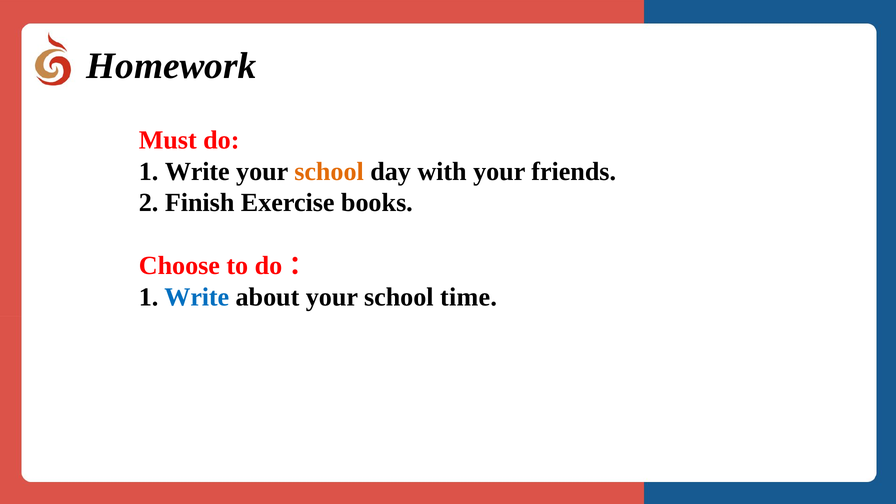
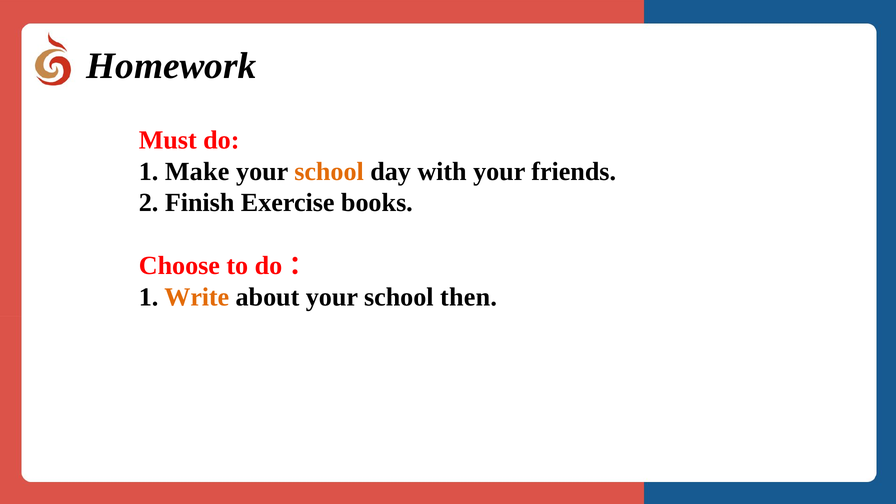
Write: Write -> Make (197, 171)
Write colour: blue -> orange (197, 297)
time: time -> then (469, 297)
